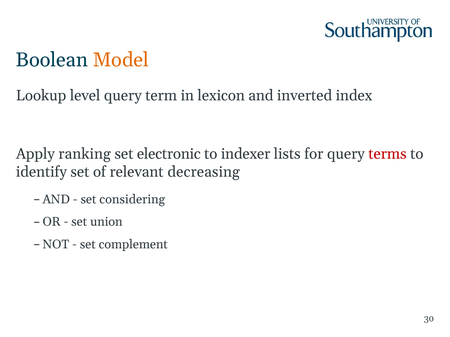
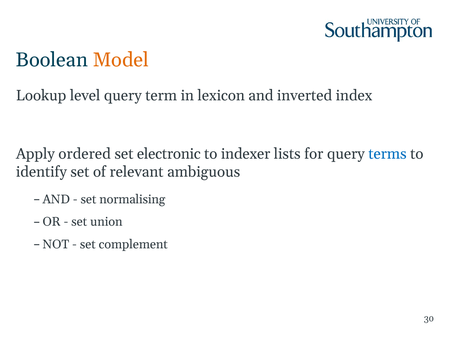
ranking: ranking -> ordered (85, 154)
terms colour: red -> blue (387, 154)
decreasing: decreasing -> ambiguous (204, 172)
considering: considering -> normalising (132, 200)
